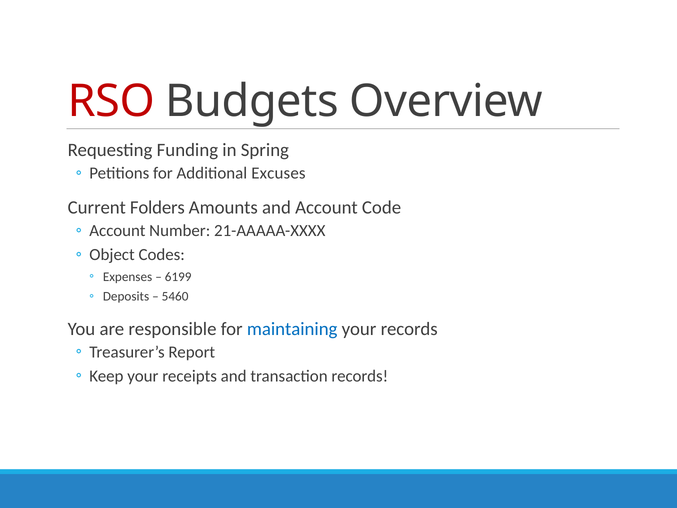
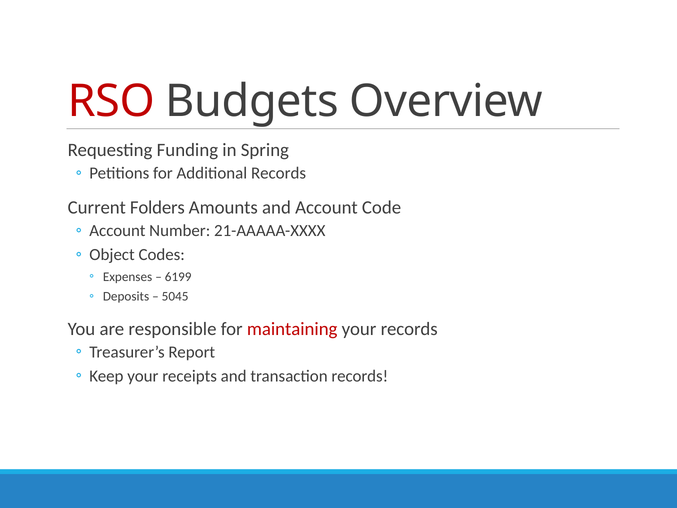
Additional Excuses: Excuses -> Records (279, 173)
5460: 5460 -> 5045 (175, 296)
maintaining colour: blue -> red (292, 329)
